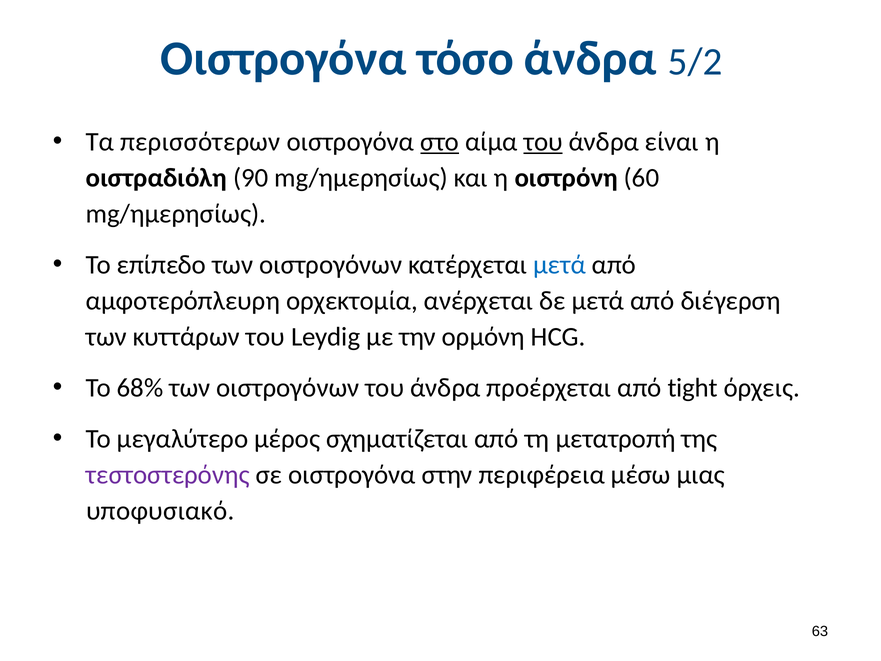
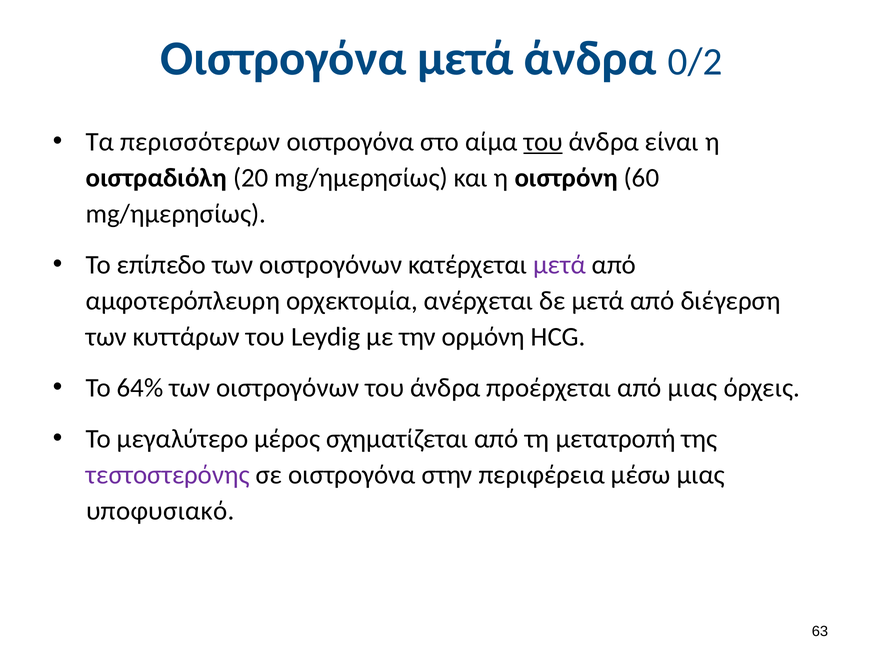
Οιστρογόνα τόσο: τόσο -> μετά (465, 58)
5/2: 5/2 -> 0/2 (695, 62)
στο underline: present -> none (440, 142)
90: 90 -> 20 (251, 178)
μετά colour: blue -> purple (560, 265)
68%: 68% -> 64% (140, 388)
από tight: tight -> μιας (692, 388)
